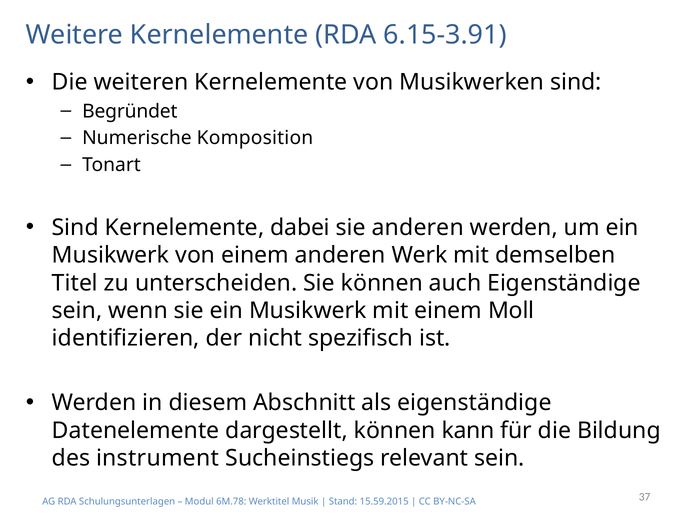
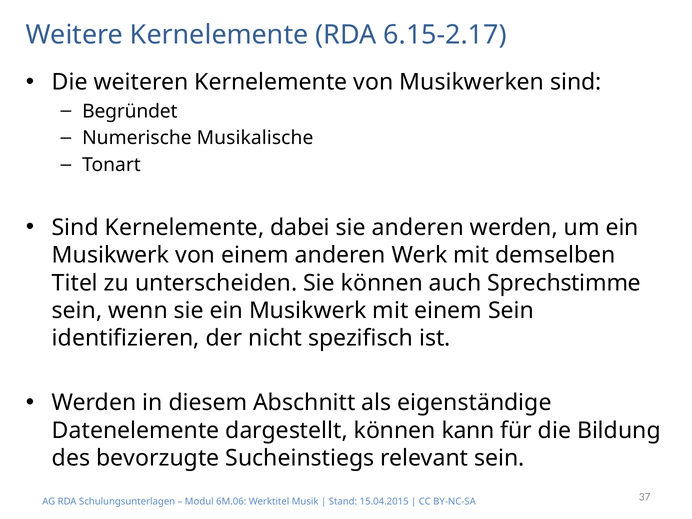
6.15-3.91: 6.15-3.91 -> 6.15-2.17 (445, 35)
Komposition: Komposition -> Musikalische (255, 138)
auch Eigenständige: Eigenständige -> Sprechstimme (564, 283)
einem Moll: Moll -> Sein (511, 311)
instrument: instrument -> bevorzugte (158, 458)
6M.78: 6M.78 -> 6M.06 (231, 502)
15.59.2015: 15.59.2015 -> 15.04.2015 (384, 502)
